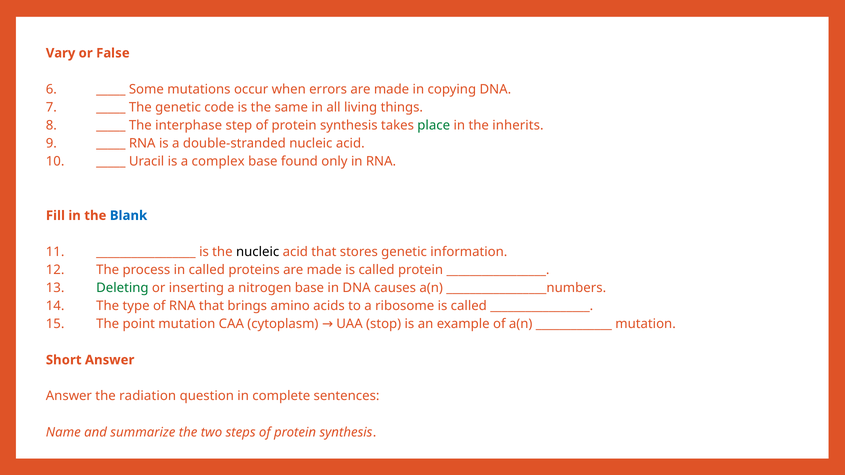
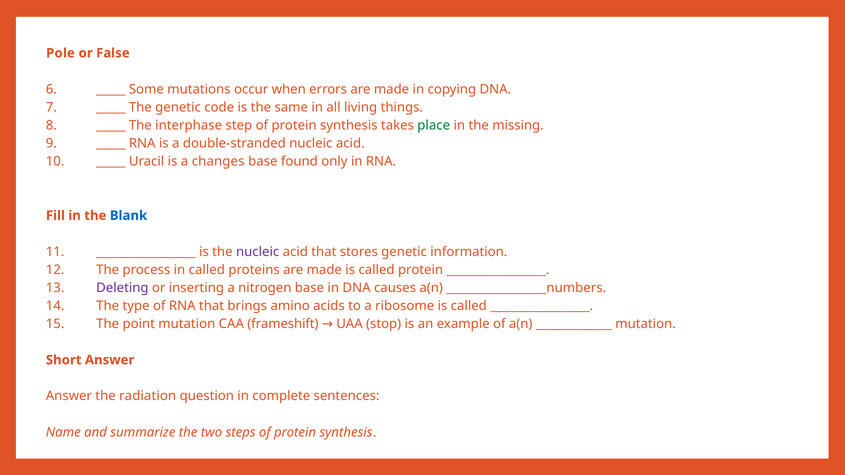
Vary: Vary -> Pole (60, 53)
inherits: inherits -> missing (518, 125)
complex: complex -> changes (218, 161)
nucleic colour: black -> purple (258, 252)
Deleting colour: green -> purple (122, 288)
cytoplasm: cytoplasm -> frameshift (283, 324)
